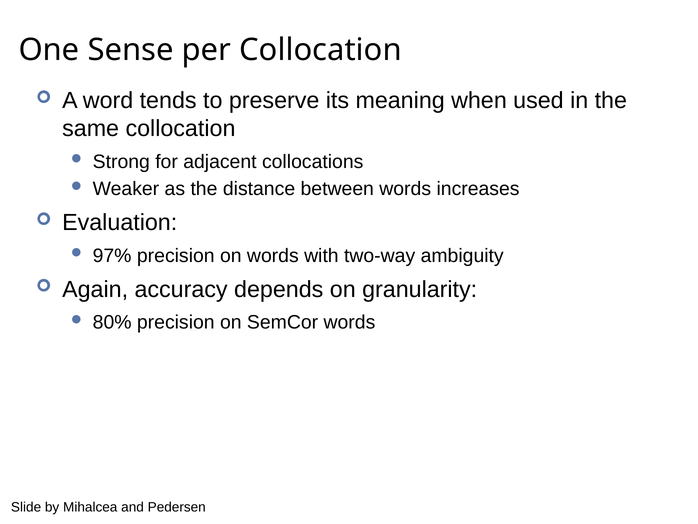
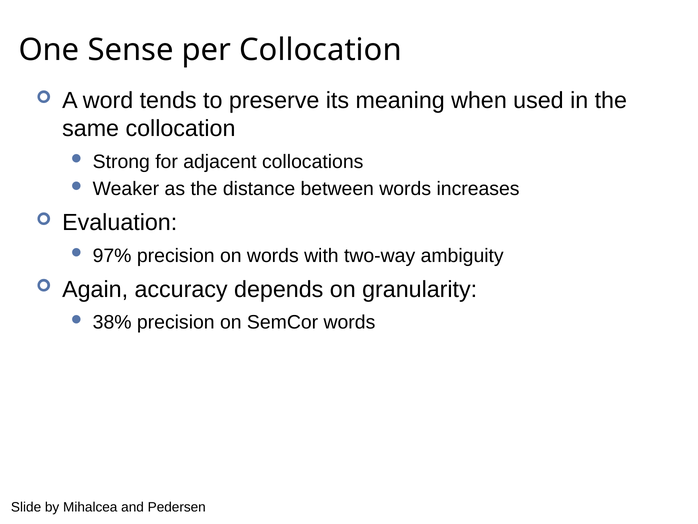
80%: 80% -> 38% (112, 322)
